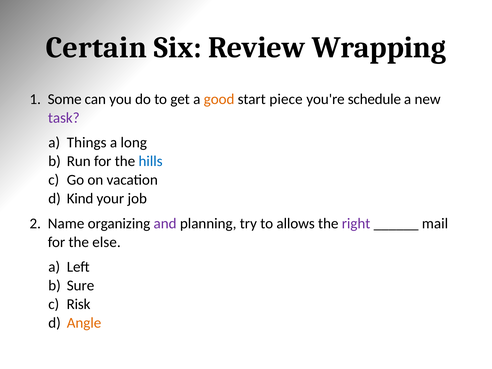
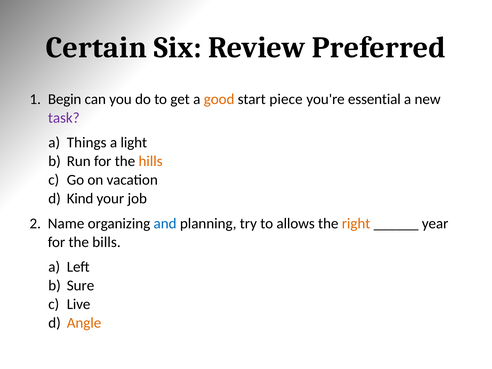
Wrapping: Wrapping -> Preferred (379, 48)
Some: Some -> Begin (65, 99)
schedule: schedule -> essential (374, 99)
long: long -> light (134, 143)
hills colour: blue -> orange (151, 161)
and colour: purple -> blue (165, 223)
right colour: purple -> orange (356, 223)
mail: mail -> year (435, 223)
else: else -> bills (107, 242)
Risk: Risk -> Live (79, 304)
